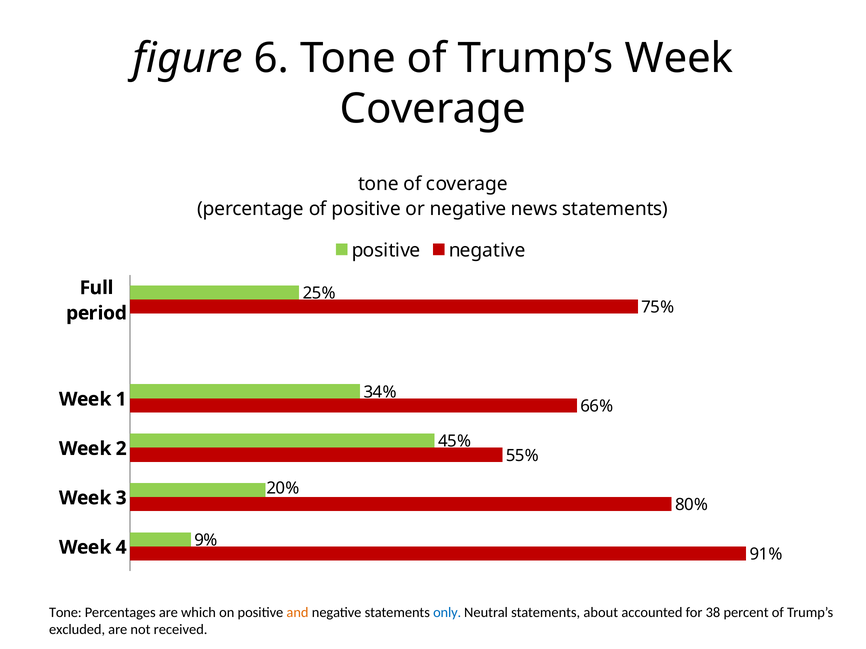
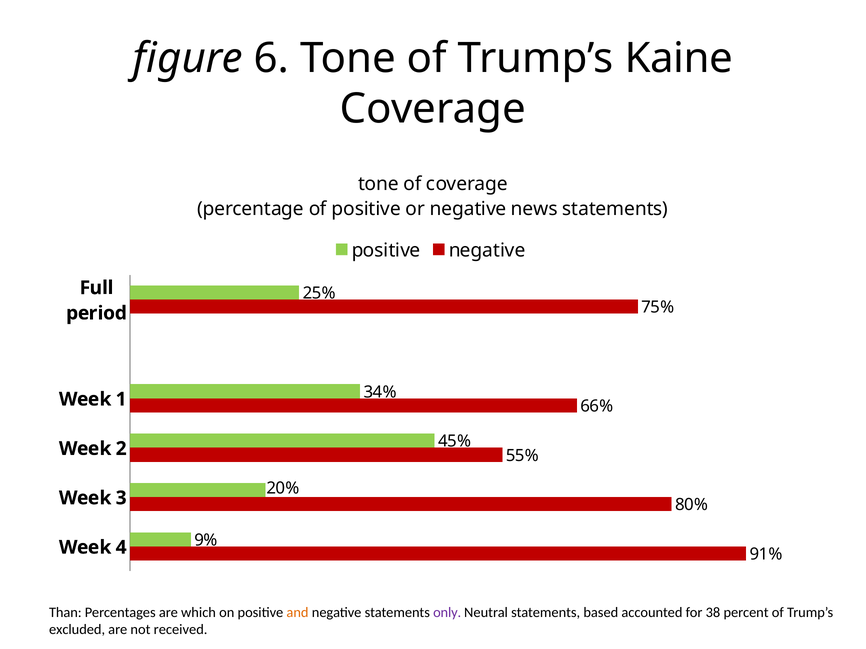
Trump’s Week: Week -> Kaine (679, 59)
Tone: Tone -> Than (65, 613)
only colour: blue -> purple (447, 613)
about: about -> based (601, 613)
